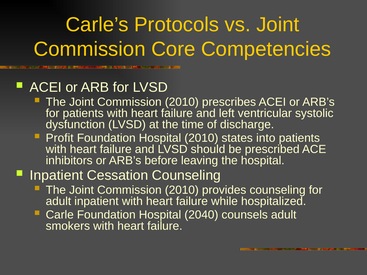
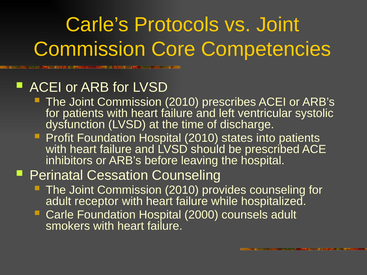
Inpatient: Inpatient -> Perinatal (56, 175)
adult inpatient: inpatient -> receptor (96, 201)
2040: 2040 -> 2000 (201, 215)
